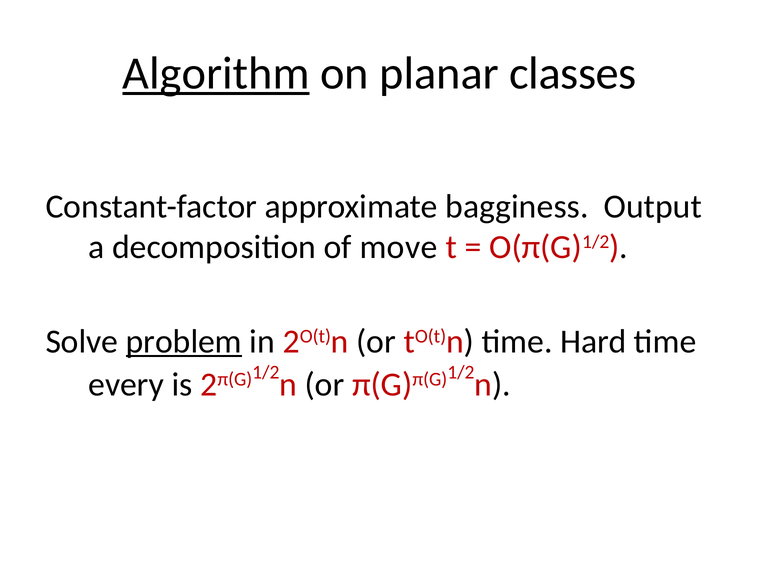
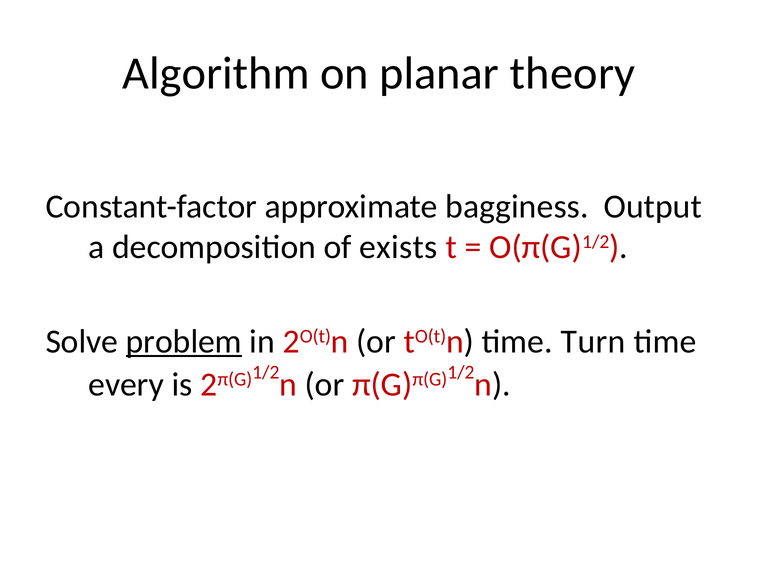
Algorithm underline: present -> none (216, 73)
classes: classes -> theory (573, 73)
move: move -> exists (399, 247)
Hard: Hard -> Turn (593, 342)
